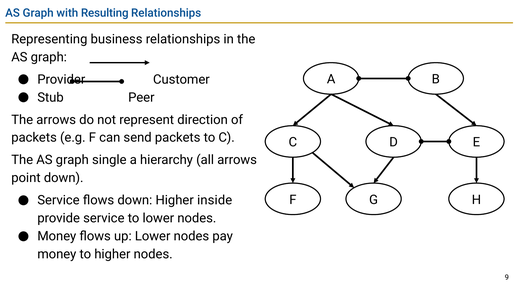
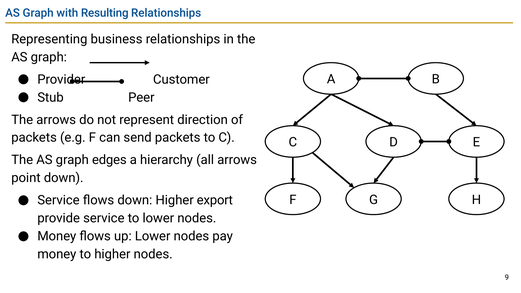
single: single -> edges (109, 160)
inside: inside -> export (215, 200)
